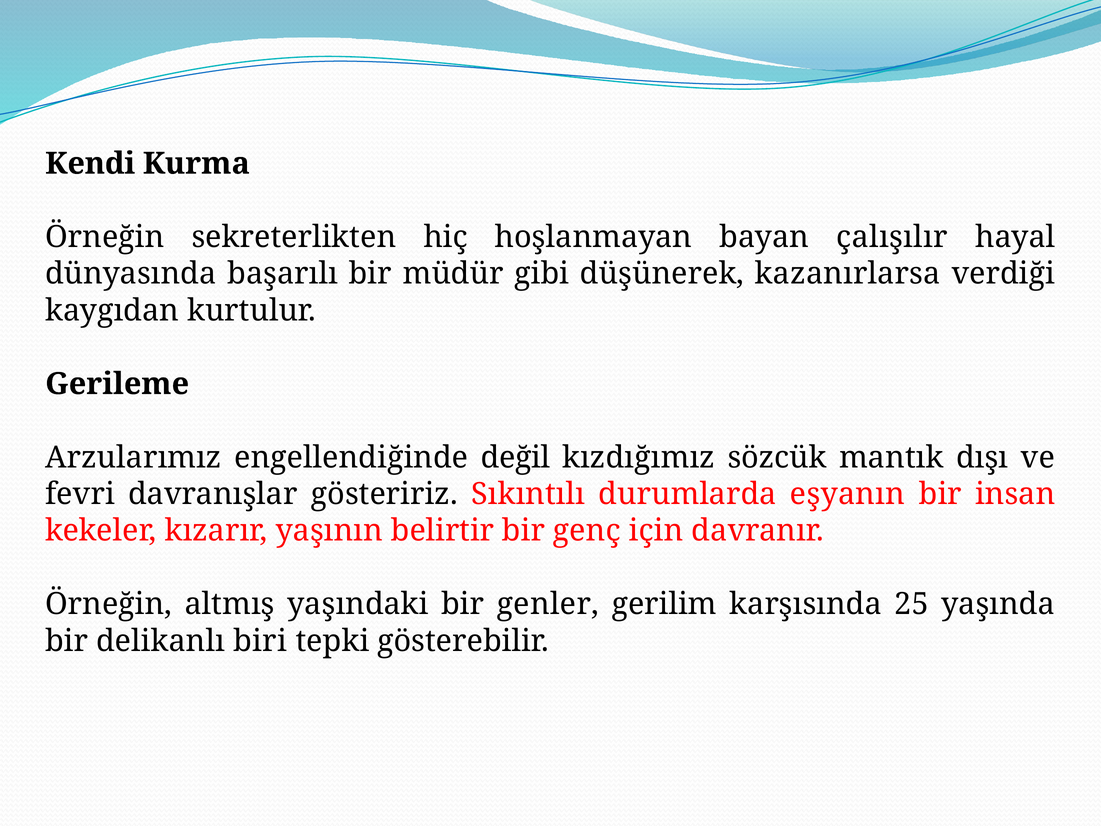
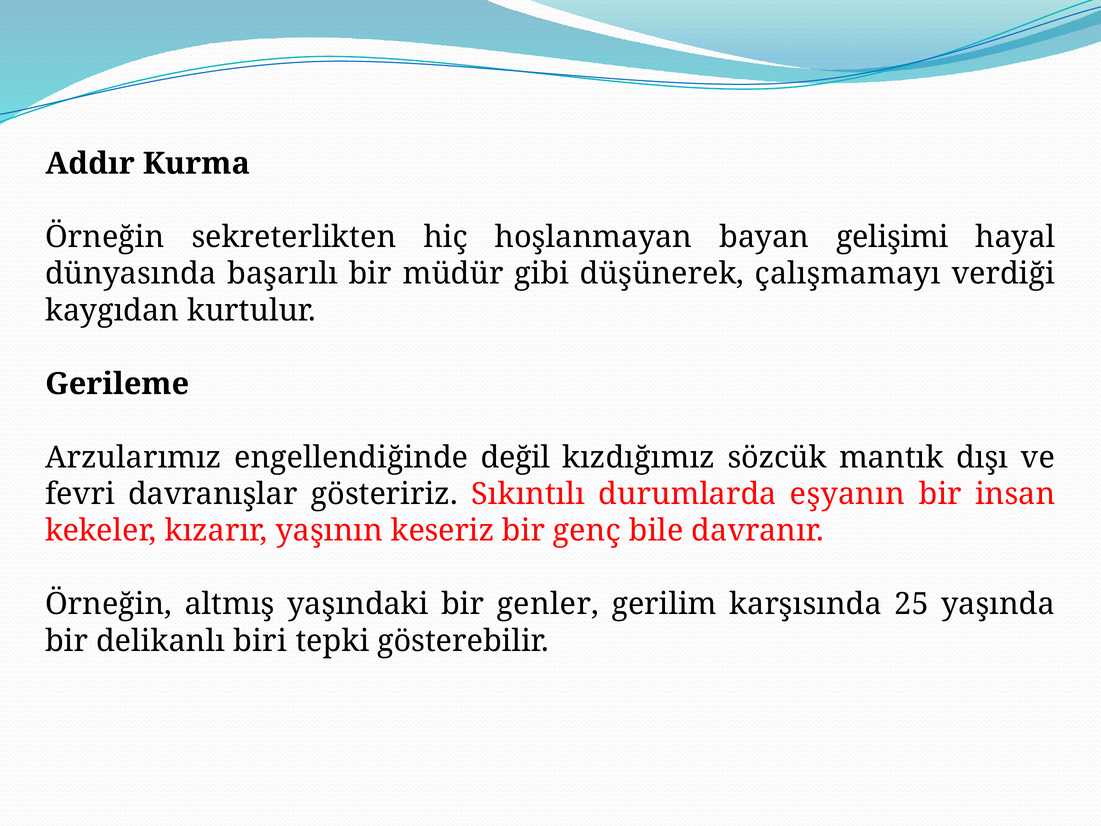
Kendi: Kendi -> Addır (90, 164)
çalışılır: çalışılır -> gelişimi (892, 237)
kazanırlarsa: kazanırlarsa -> çalışmamayı (848, 274)
belirtir: belirtir -> keseriz (443, 531)
için: için -> bile (656, 531)
